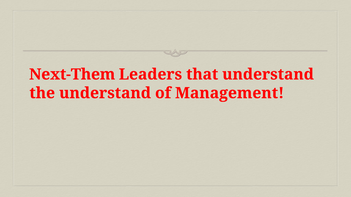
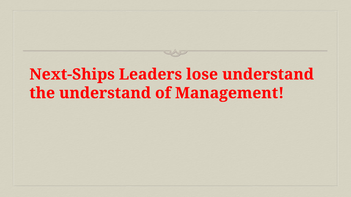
Next-Them: Next-Them -> Next-Ships (72, 75)
that: that -> lose (202, 75)
